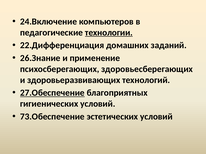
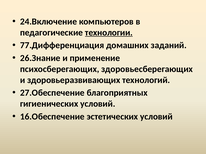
22.Дифференциация: 22.Дифференциация -> 77.Дифференциация (62, 45)
27.Обеспечение underline: present -> none (52, 93)
73.Обеспечение: 73.Обеспечение -> 16.Обеспечение (52, 117)
